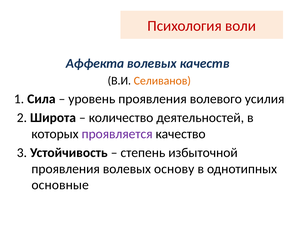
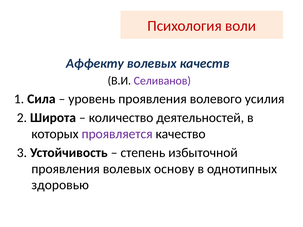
Аффекта: Аффекта -> Аффекту (95, 64)
Селиванов colour: orange -> purple (162, 81)
основные: основные -> здоровью (60, 185)
